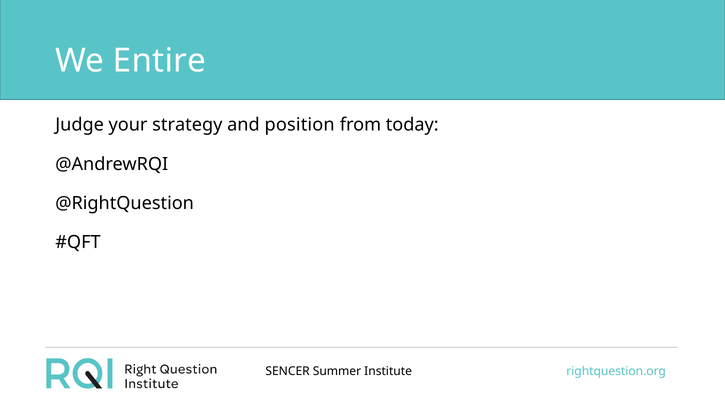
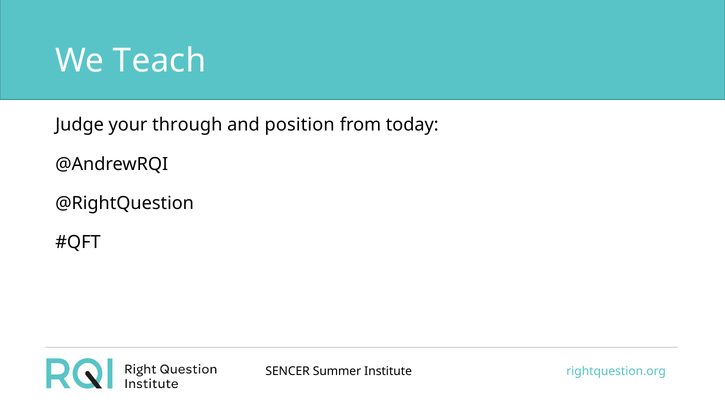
Entire: Entire -> Teach (159, 61)
strategy: strategy -> through (187, 125)
